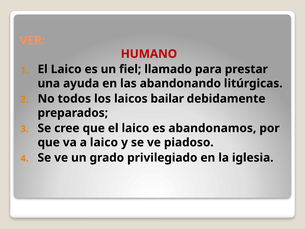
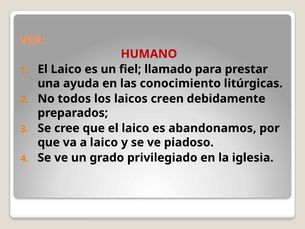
abandonando: abandonando -> conocimiento (180, 83)
bailar: bailar -> creen (167, 99)
